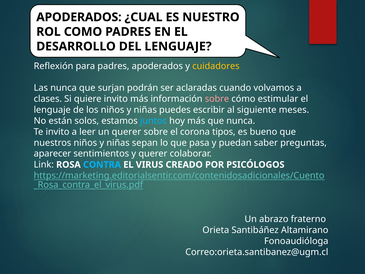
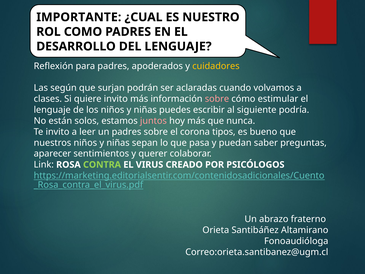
APODERADOS: APODERADOS -> IMPORTANTE (79, 17)
Las nunca: nunca -> según (64, 88)
meses: meses -> podría (294, 110)
juntos colour: light blue -> pink (153, 121)
un querer: querer -> padres (127, 132)
CONTRA colour: light blue -> light green (102, 165)
